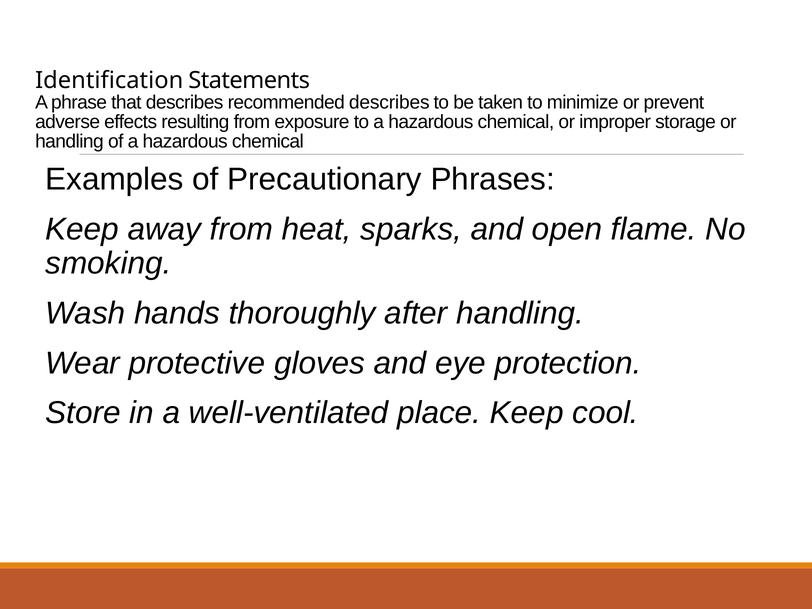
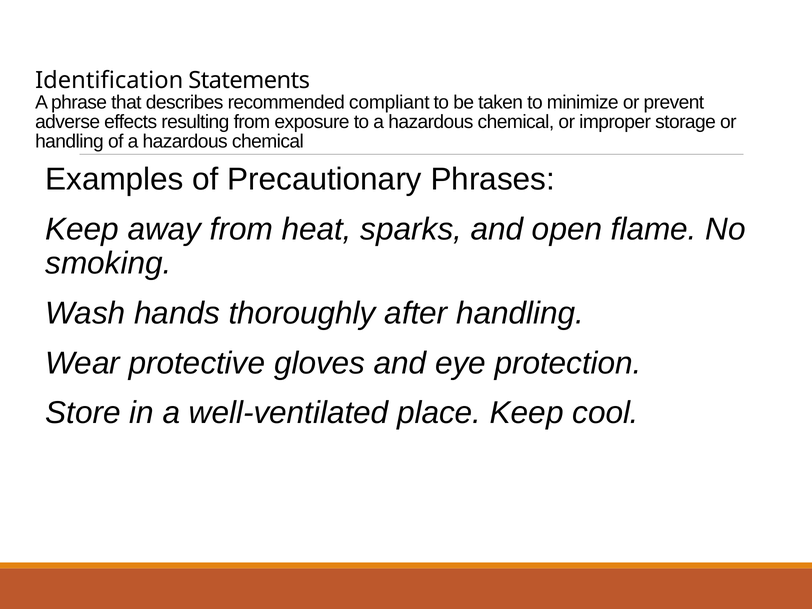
recommended describes: describes -> compliant (389, 103)
